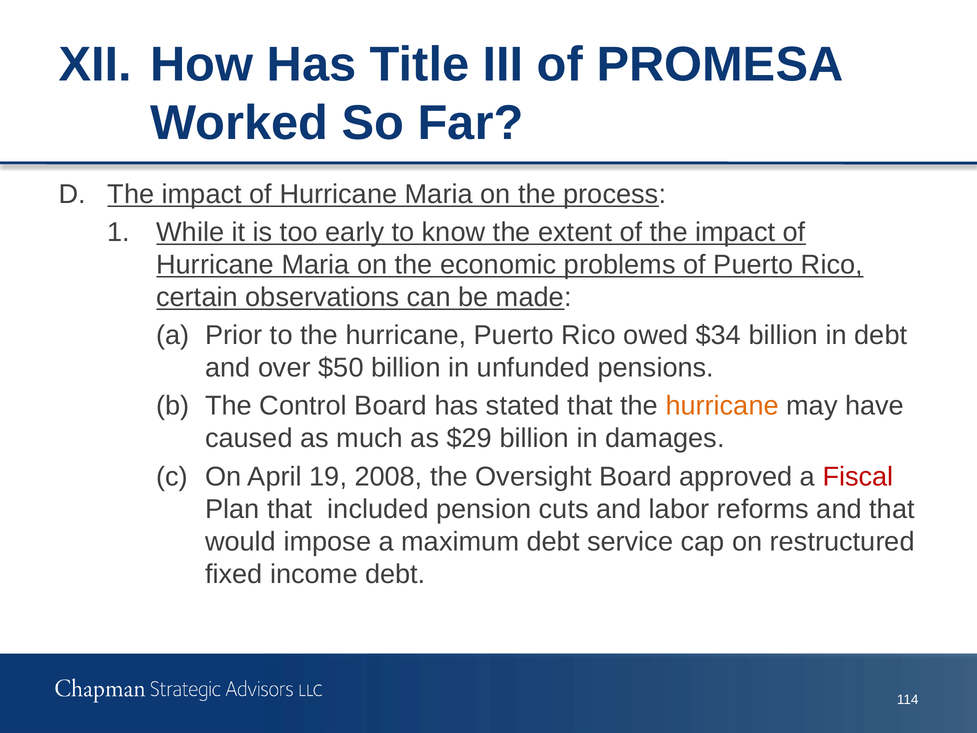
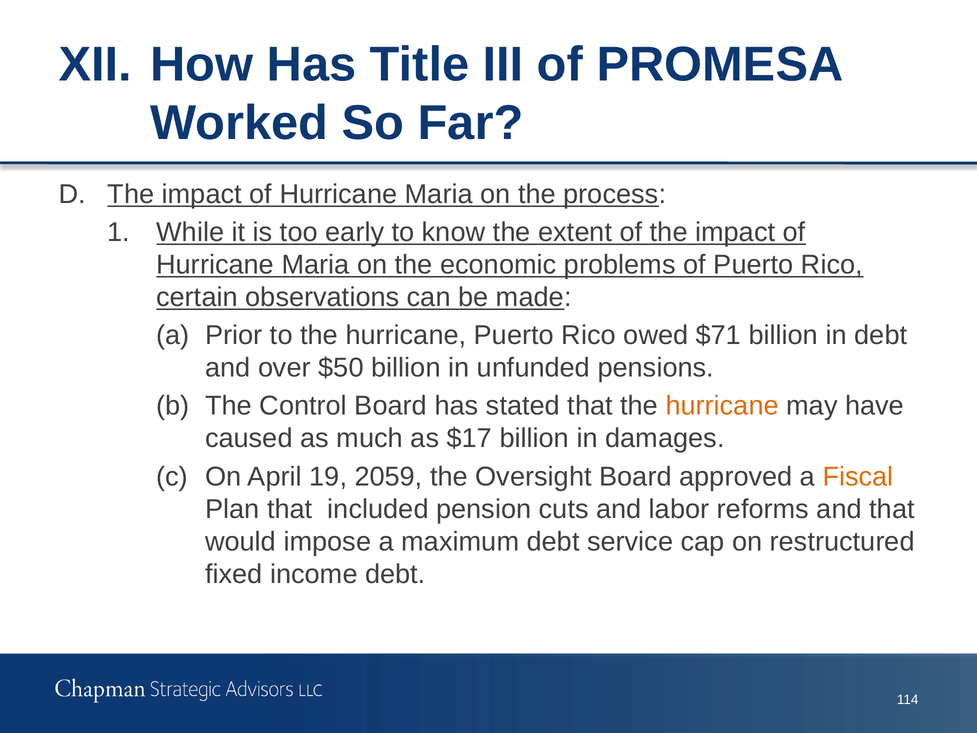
$34: $34 -> $71 (718, 335)
$29: $29 -> $17 (469, 438)
2008: 2008 -> 2059 (388, 476)
Fiscal colour: red -> orange (858, 476)
